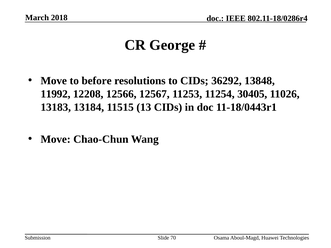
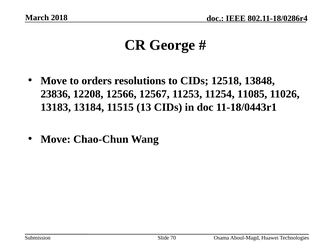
before: before -> orders (97, 81)
36292: 36292 -> 12518 (226, 81)
11992: 11992 -> 23836 (55, 94)
30405: 30405 -> 11085 (252, 94)
